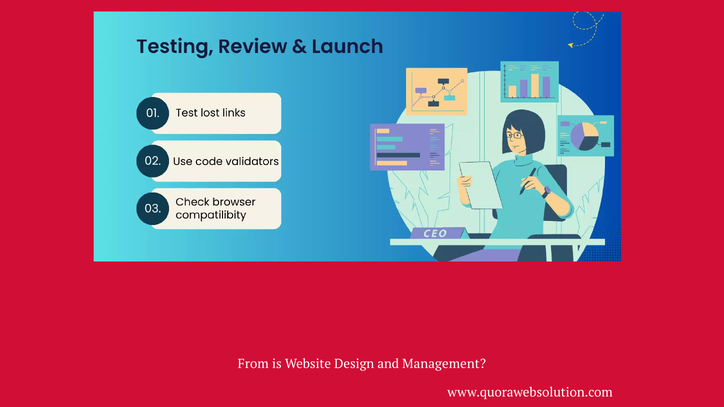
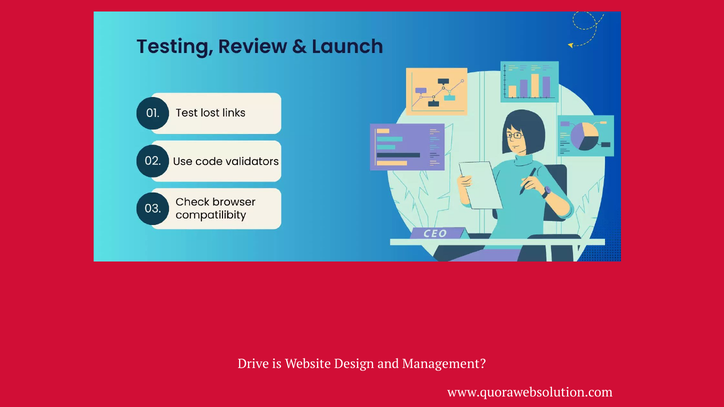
From: From -> Drive (253, 364)
